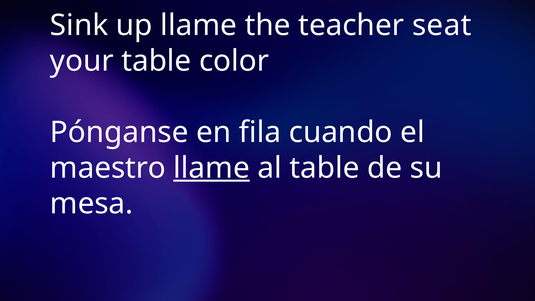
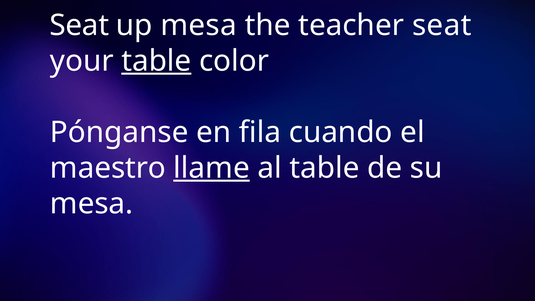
Sink: Sink -> Seat (79, 25)
up llame: llame -> mesa (199, 25)
table underline: none -> present (156, 61)
